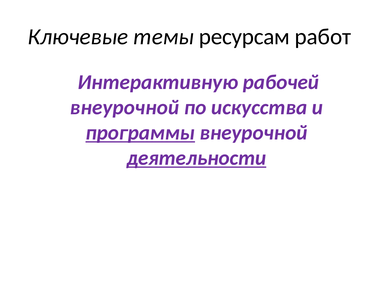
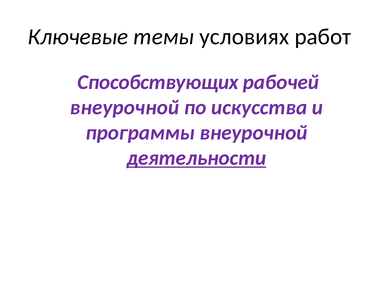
ресурсам: ресурсам -> условиях (244, 37)
Интерактивную: Интерактивную -> Способствующих (158, 82)
программы underline: present -> none (140, 133)
